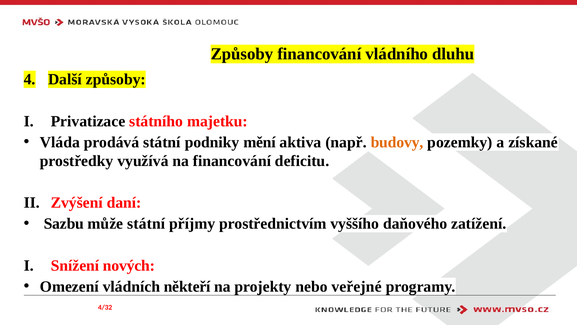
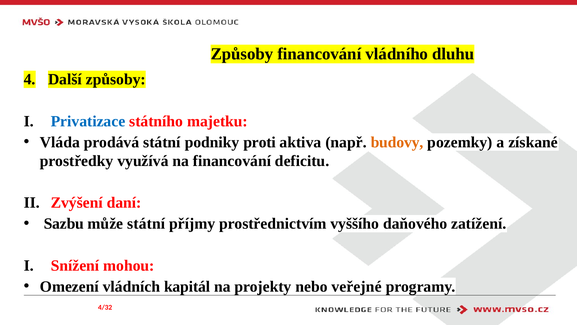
Privatizace colour: black -> blue (88, 121)
mění: mění -> proti (260, 142)
nových: nových -> mohou (129, 265)
někteří: někteří -> kapitál (187, 286)
